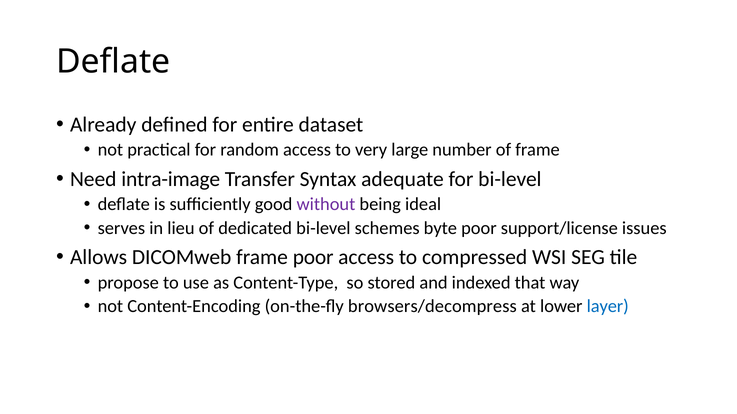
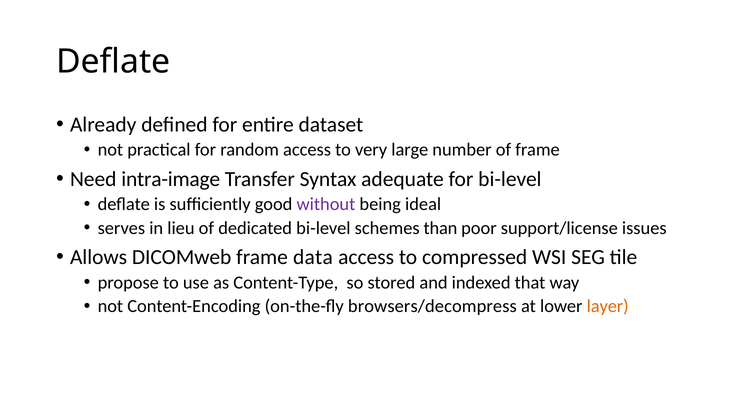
byte: byte -> than (440, 228)
frame poor: poor -> data (313, 258)
layer colour: blue -> orange (608, 307)
